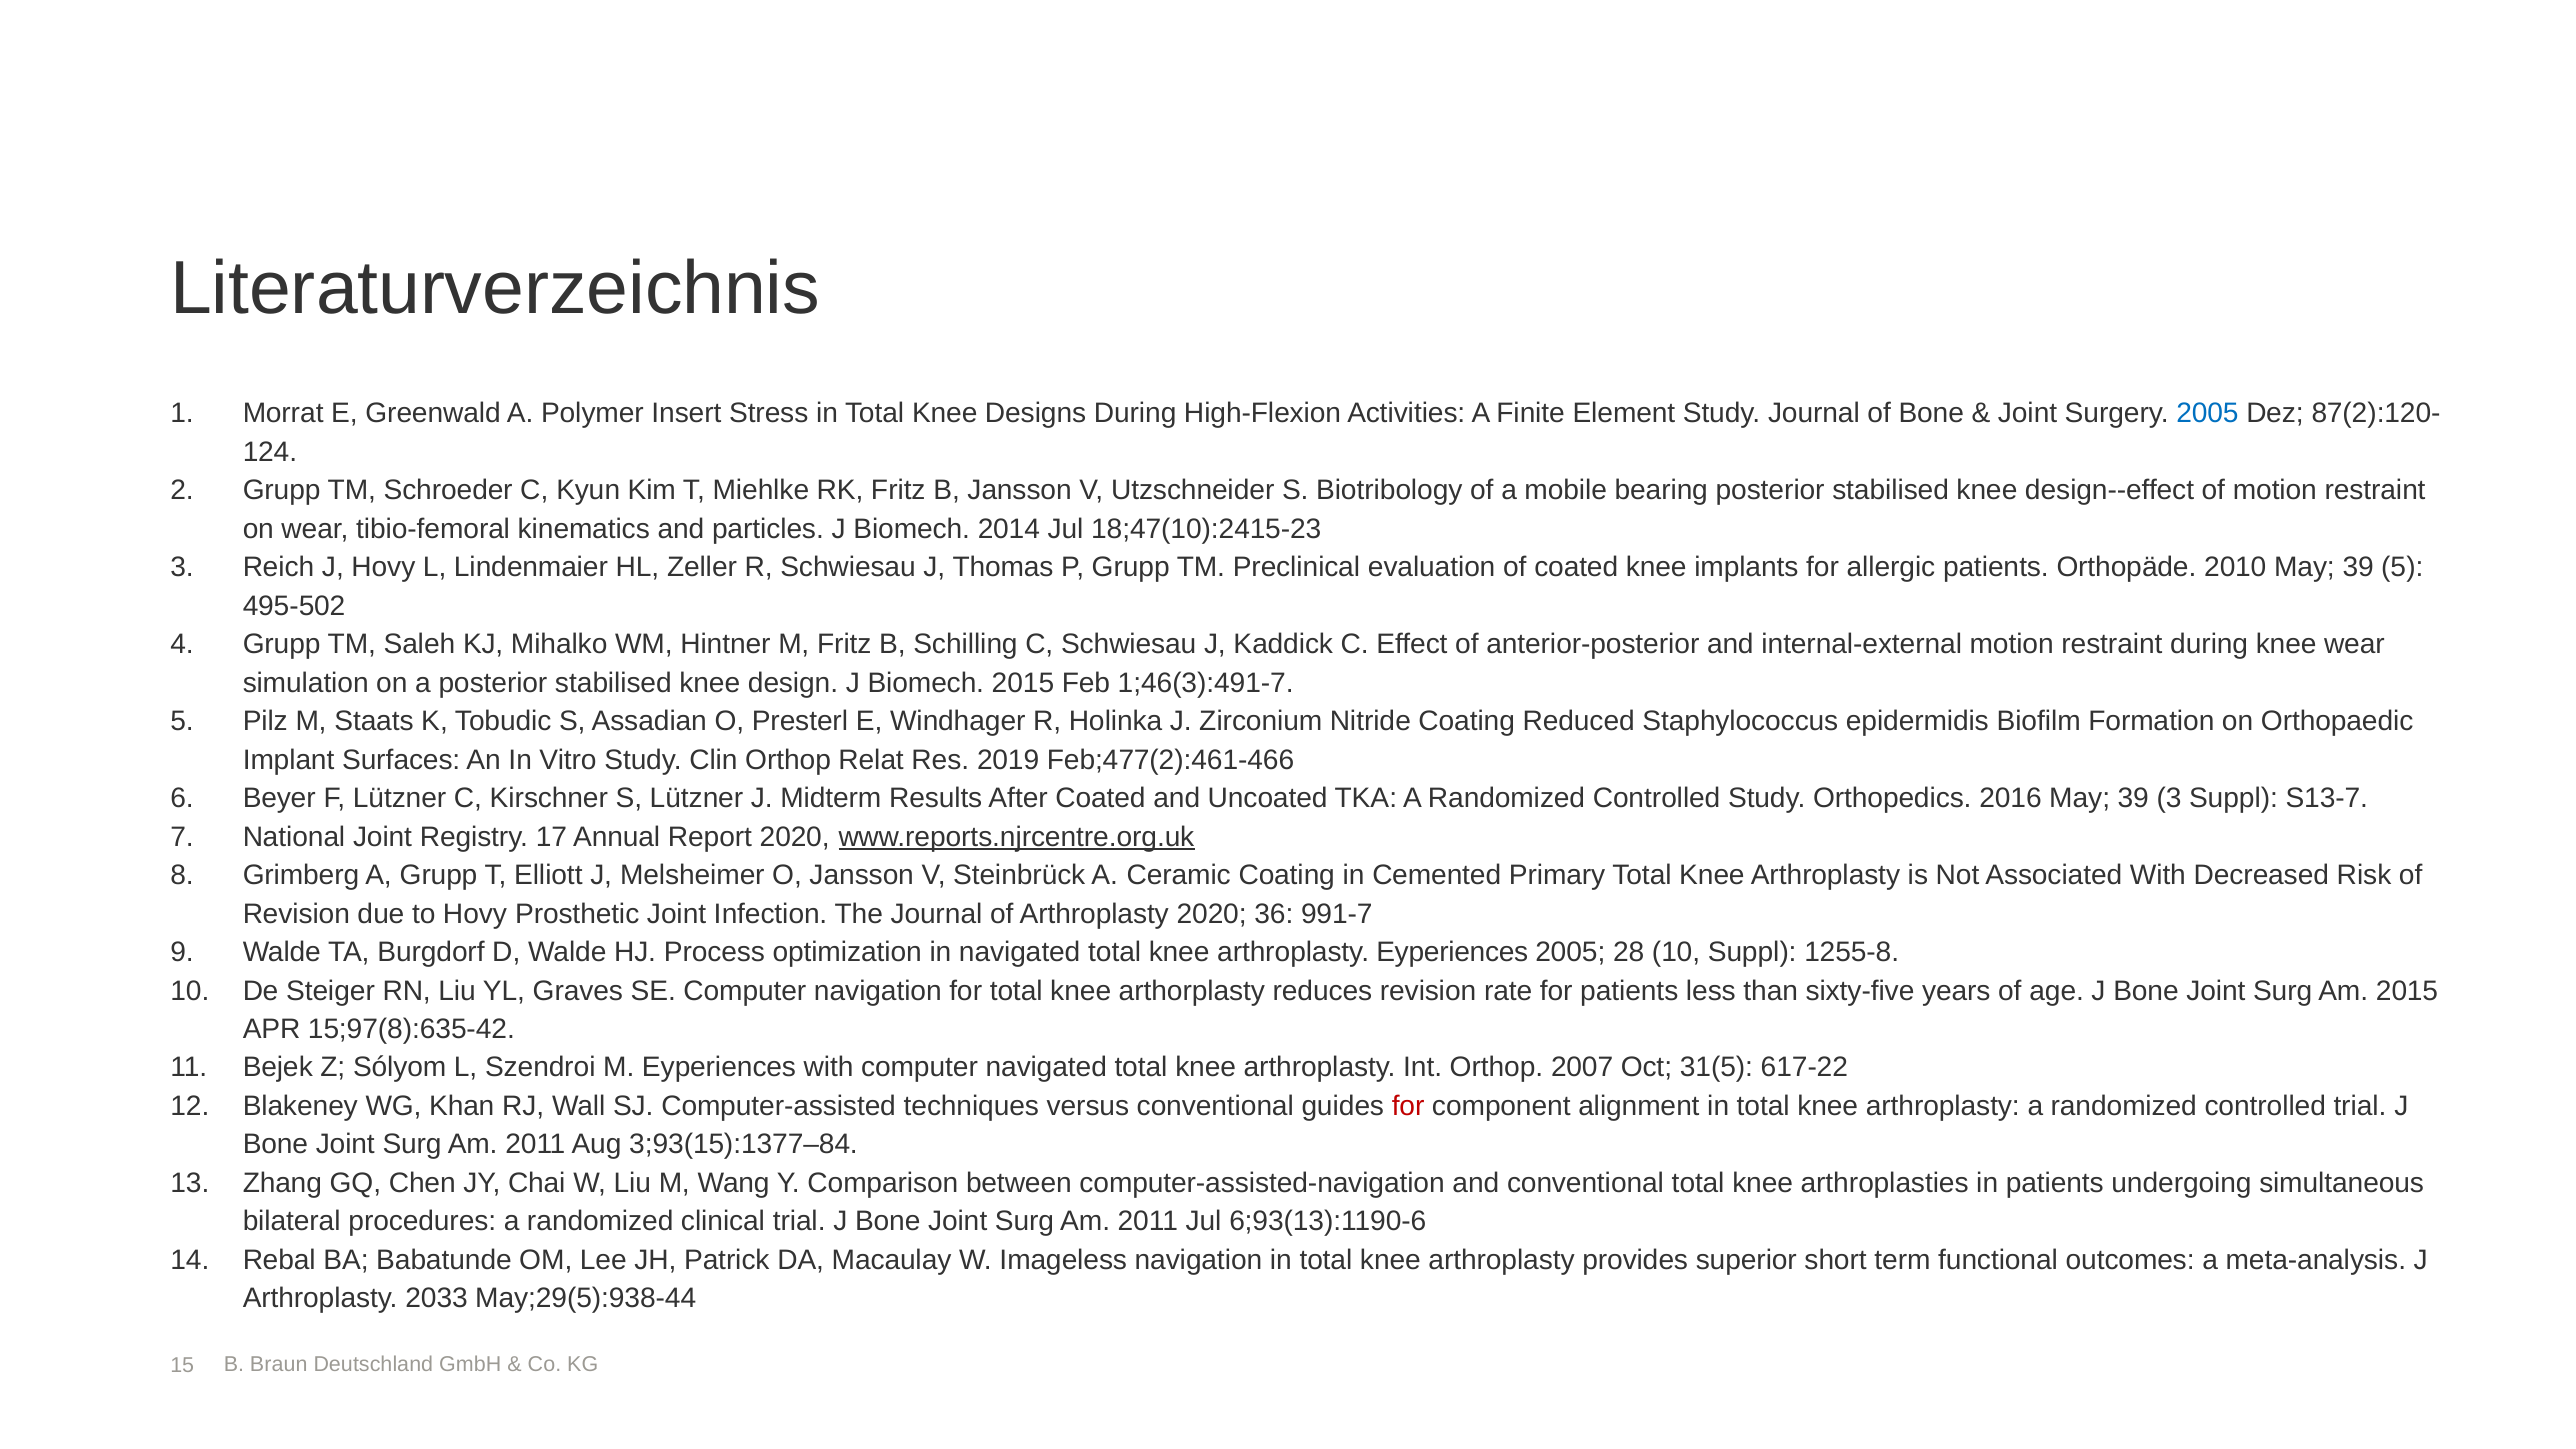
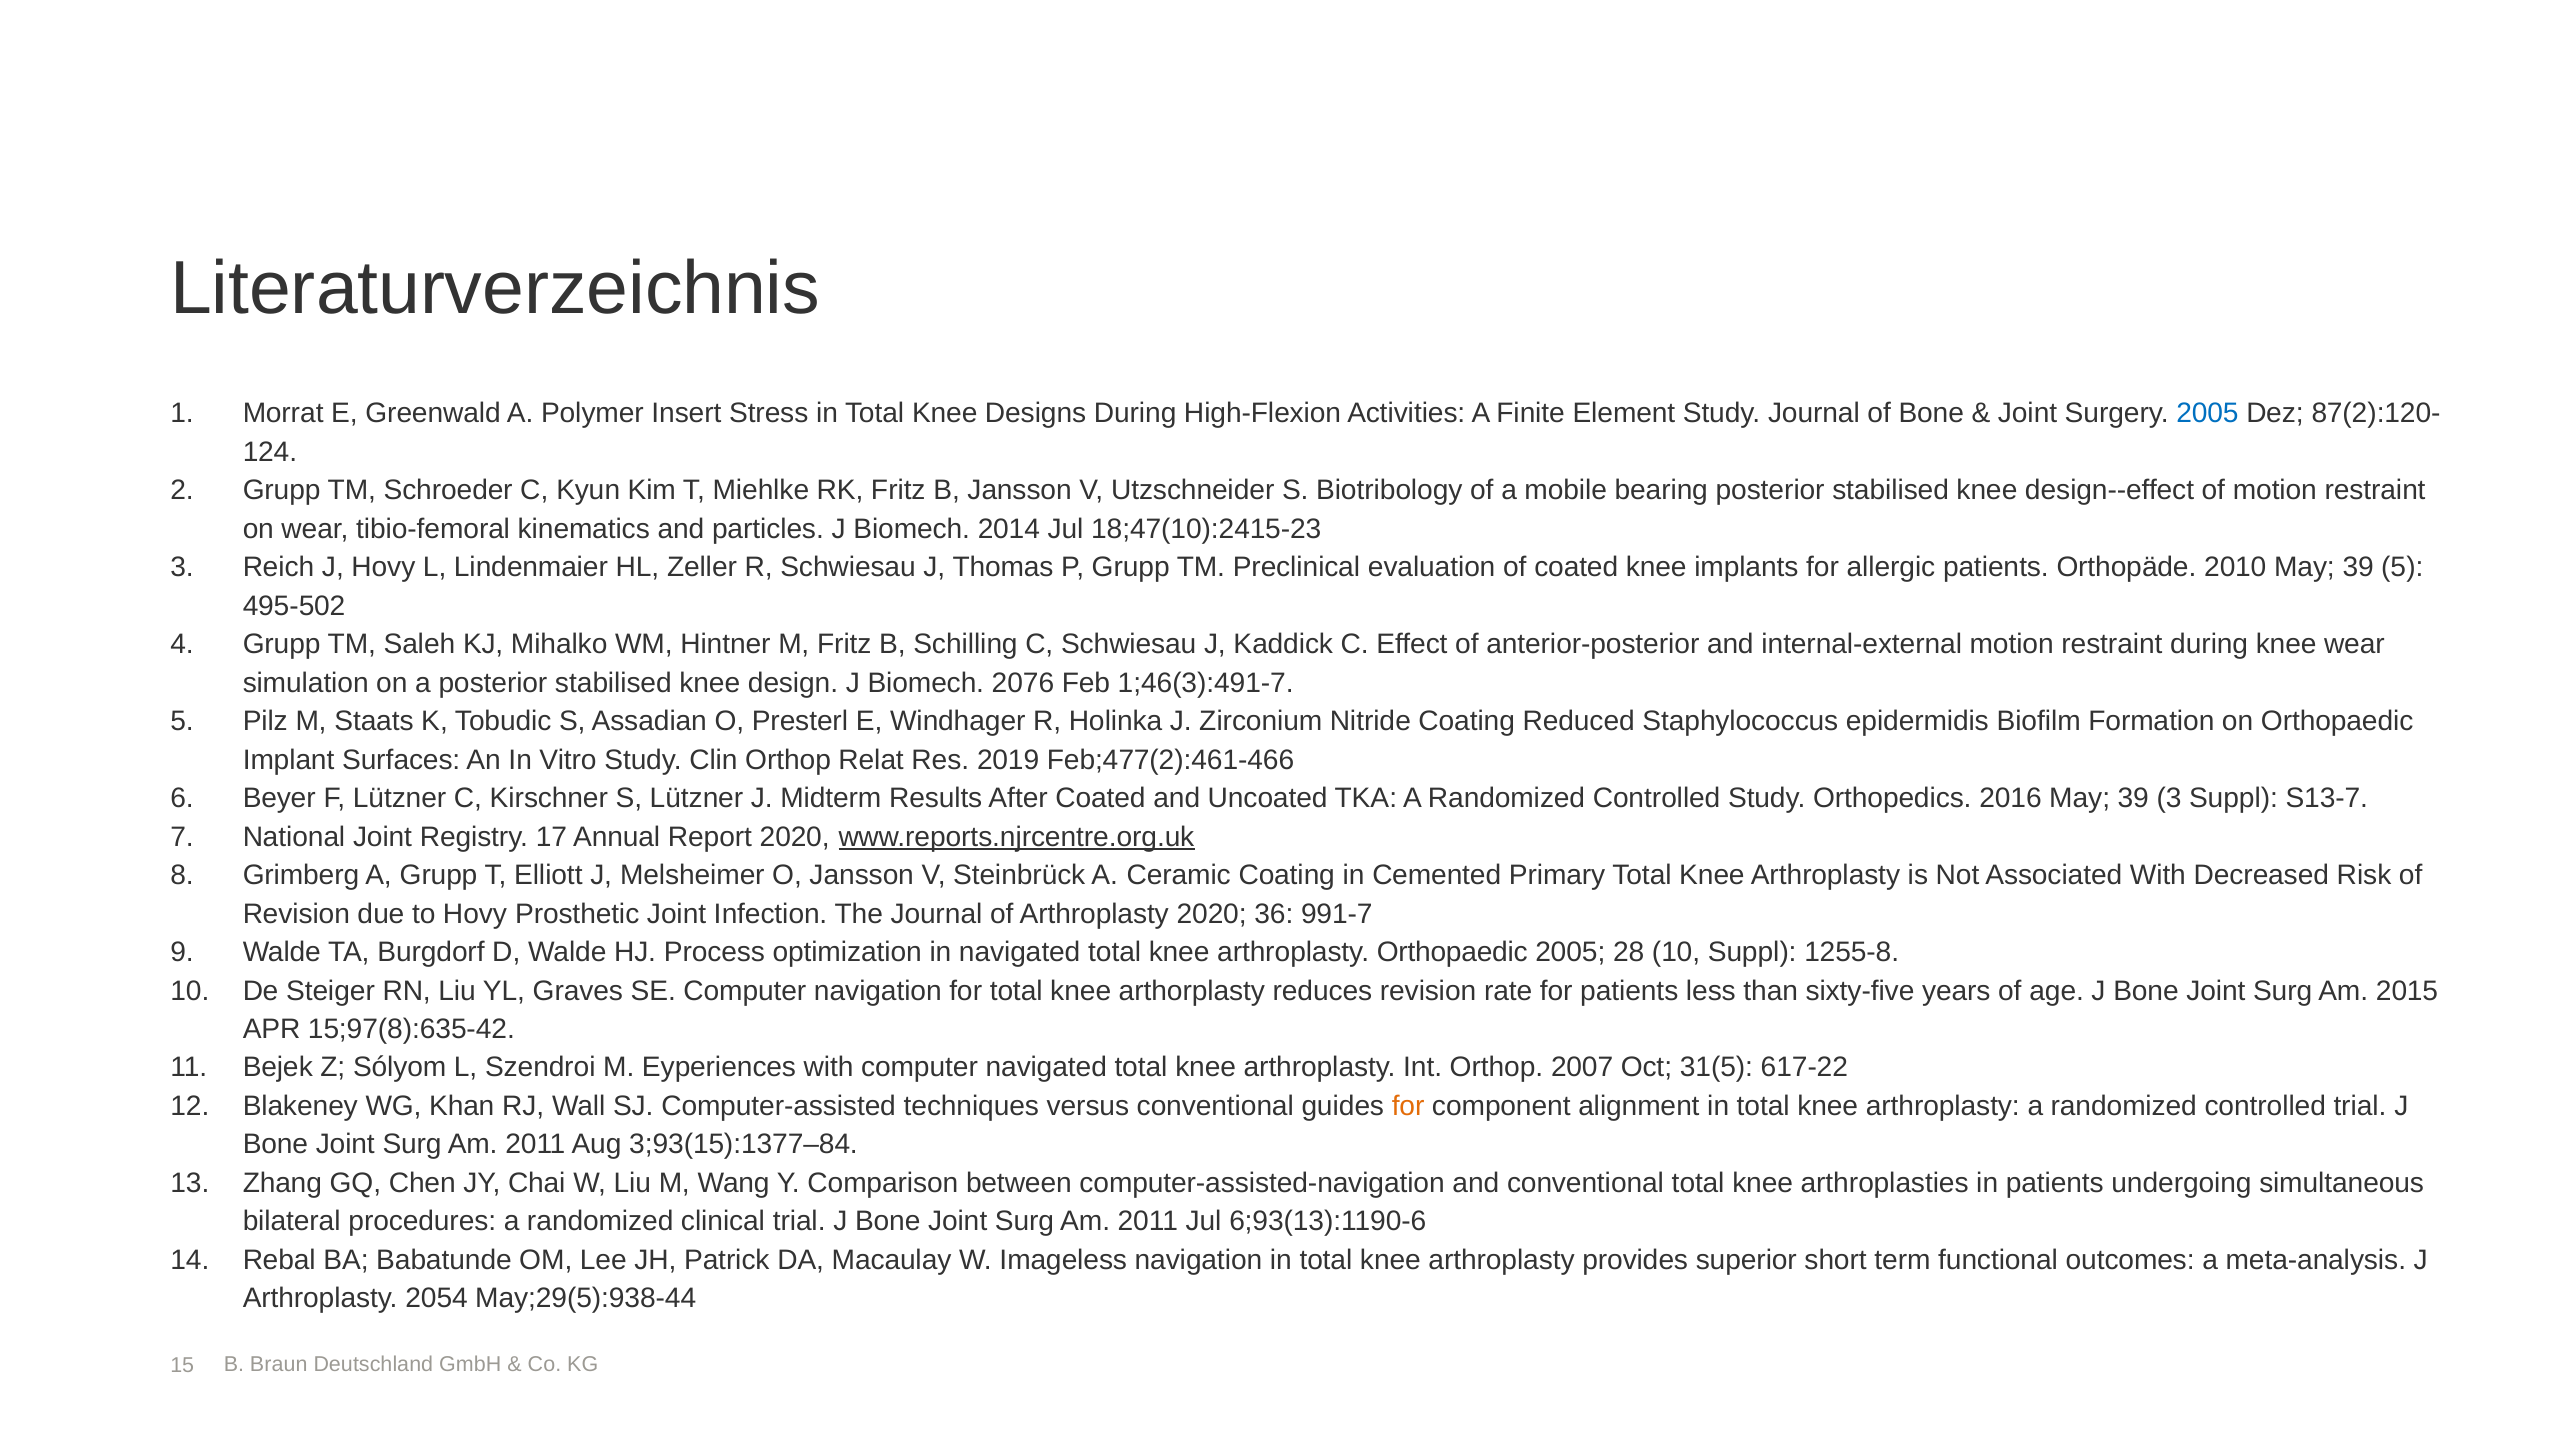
Biomech 2015: 2015 -> 2076 (1023, 683)
arthroplasty Eyperiences: Eyperiences -> Orthopaedic (1452, 952)
for colour: red -> orange (1408, 1106)
2033: 2033 -> 2054 (437, 1299)
